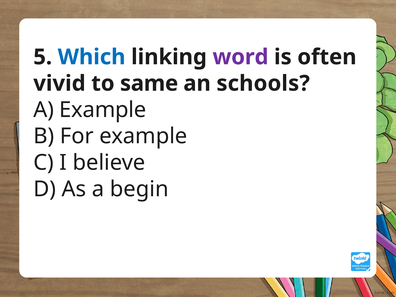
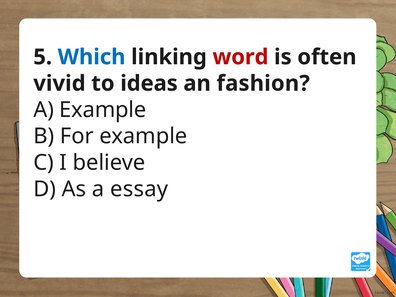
word colour: purple -> red (241, 57)
same: same -> ideas (149, 83)
schools: schools -> fashion (263, 83)
begin: begin -> essay (139, 189)
